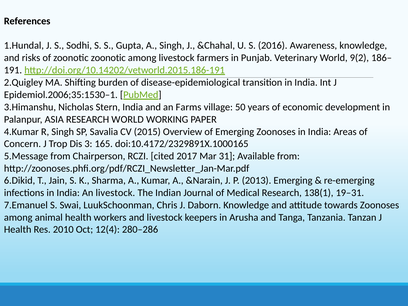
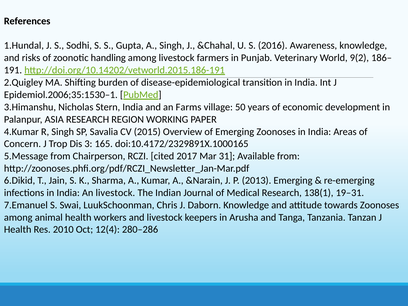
zoonotic zoonotic: zoonotic -> handling (108, 58)
RESEARCH WORLD: WORLD -> REGION (128, 119)
